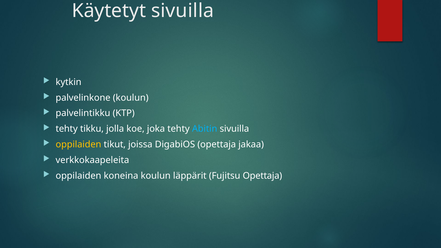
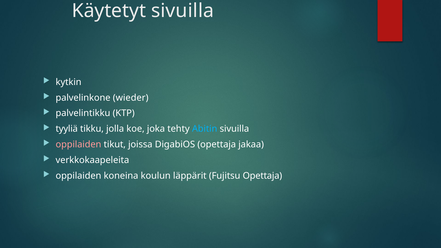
palvelinkone koulun: koulun -> wieder (131, 98)
tehty: tehty -> tyyliä (67, 129)
oppilaiden colour: yellow -> pink (78, 145)
